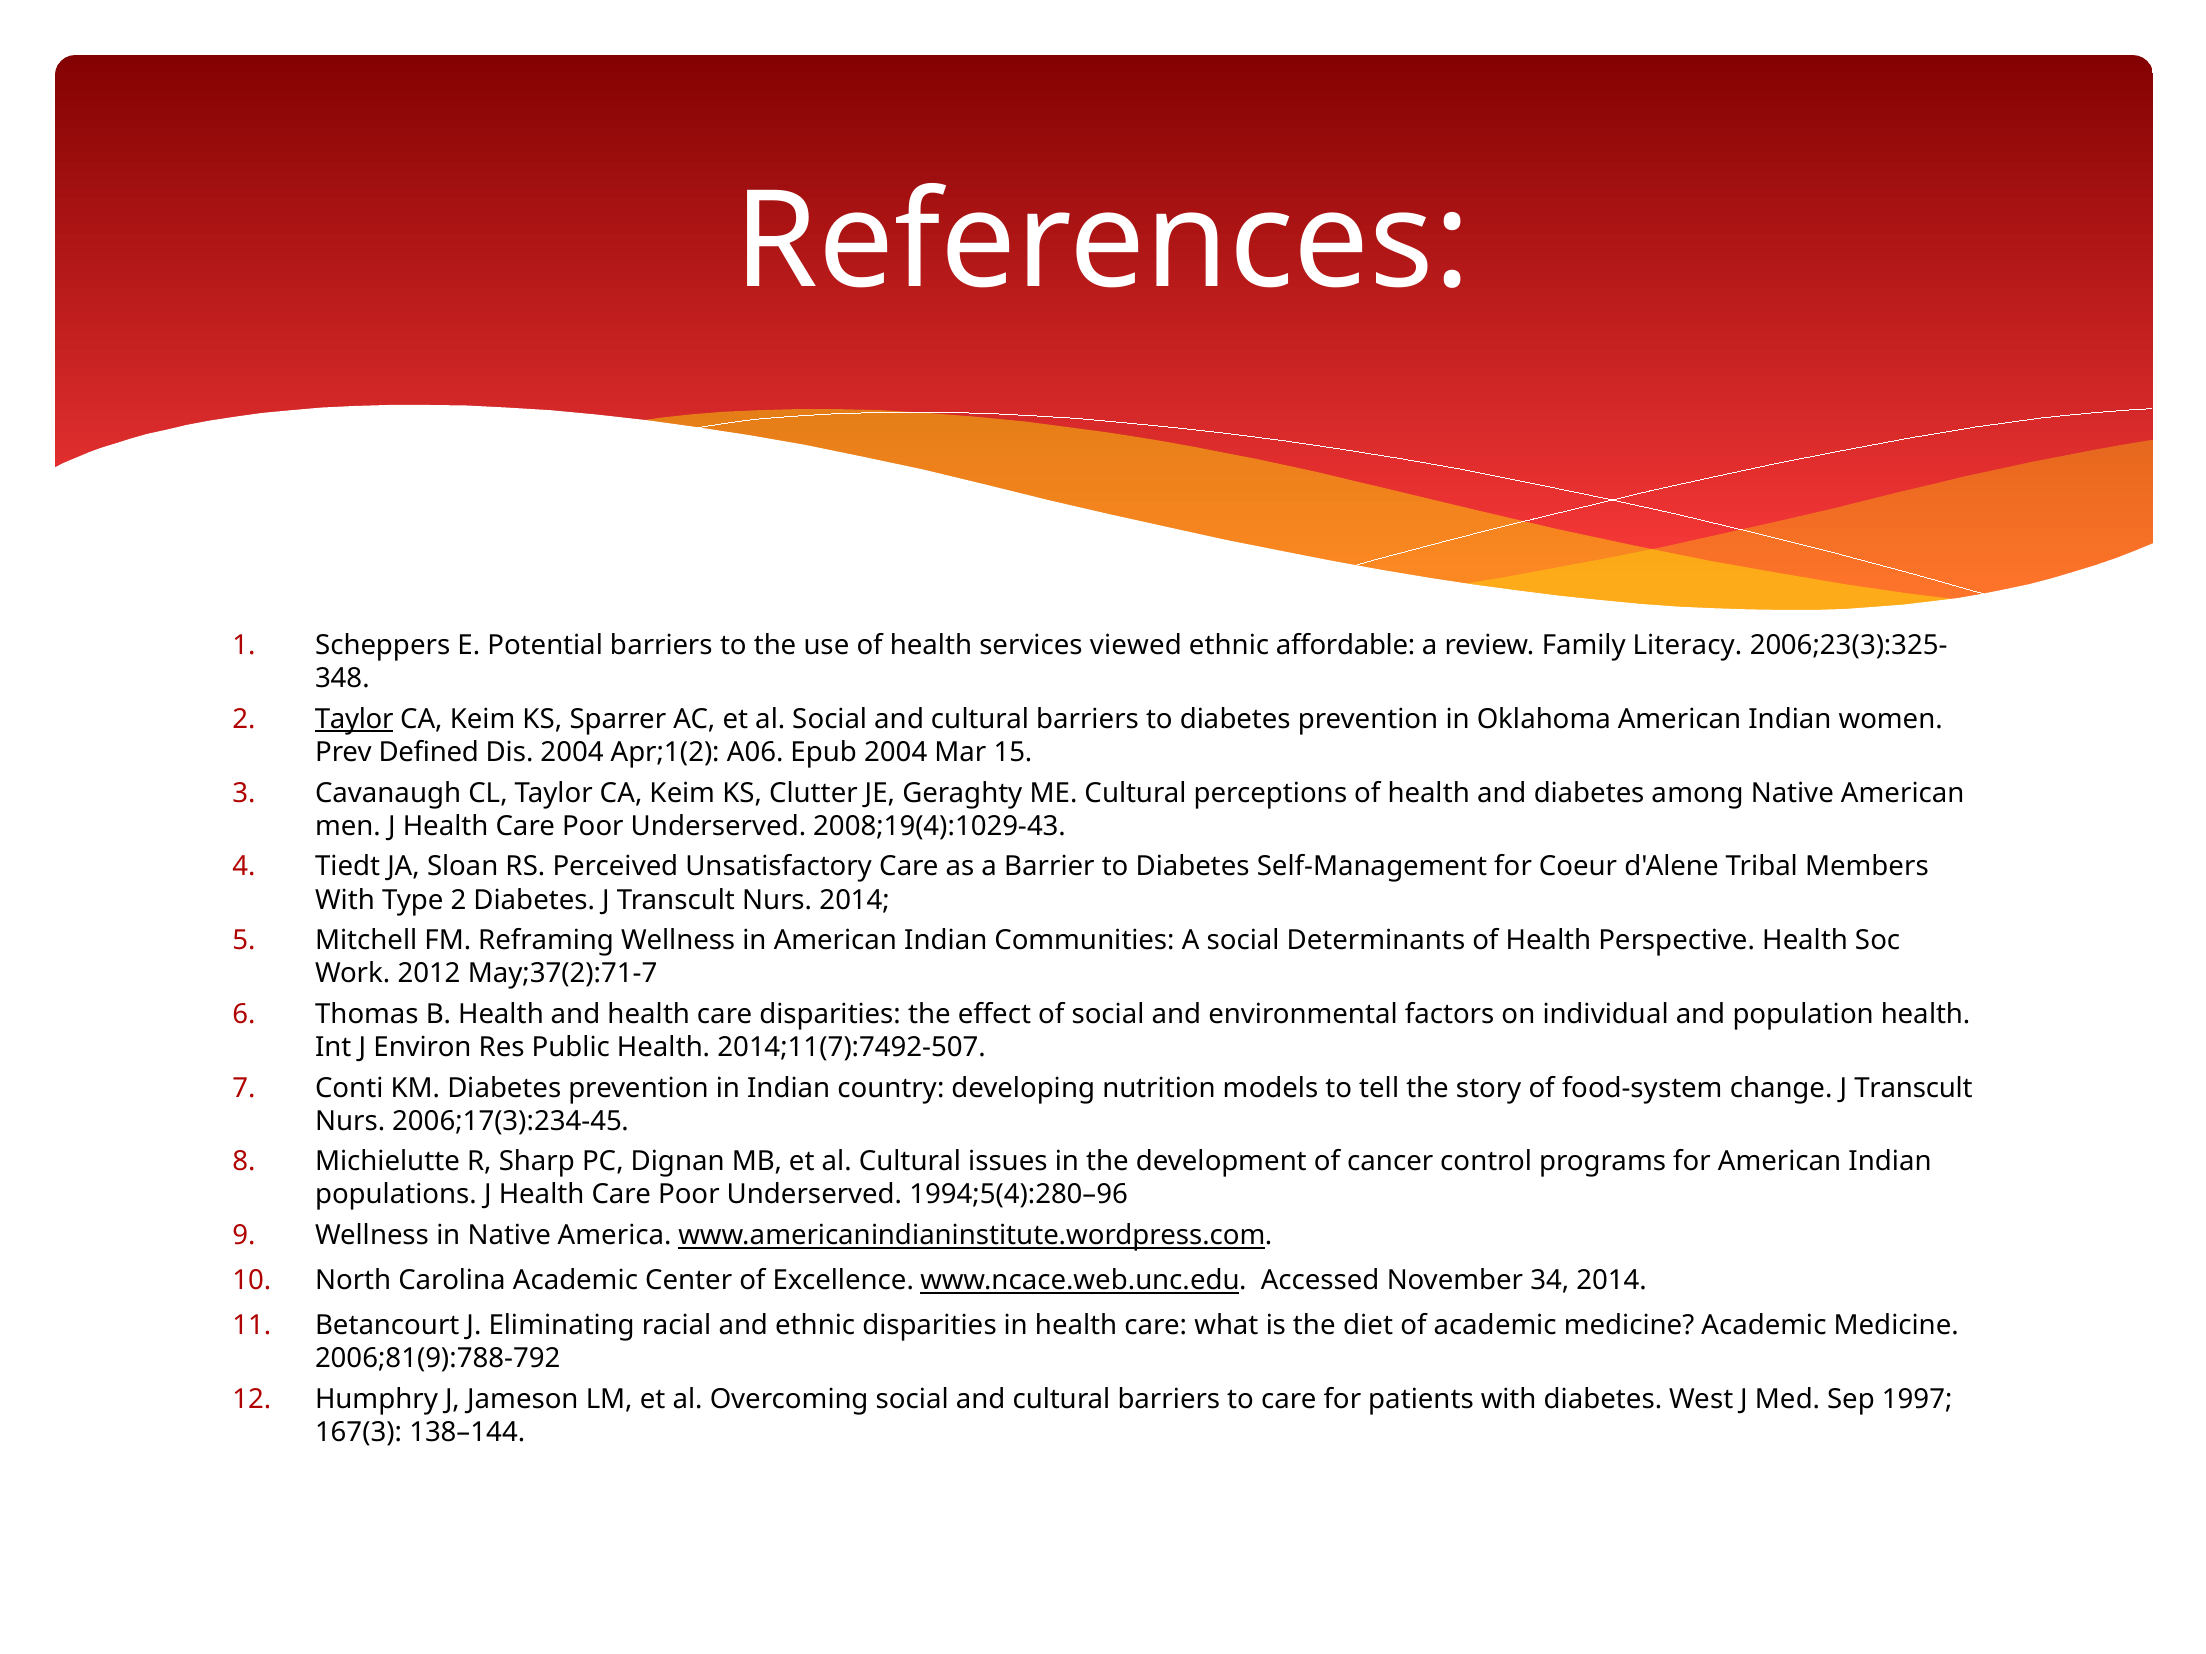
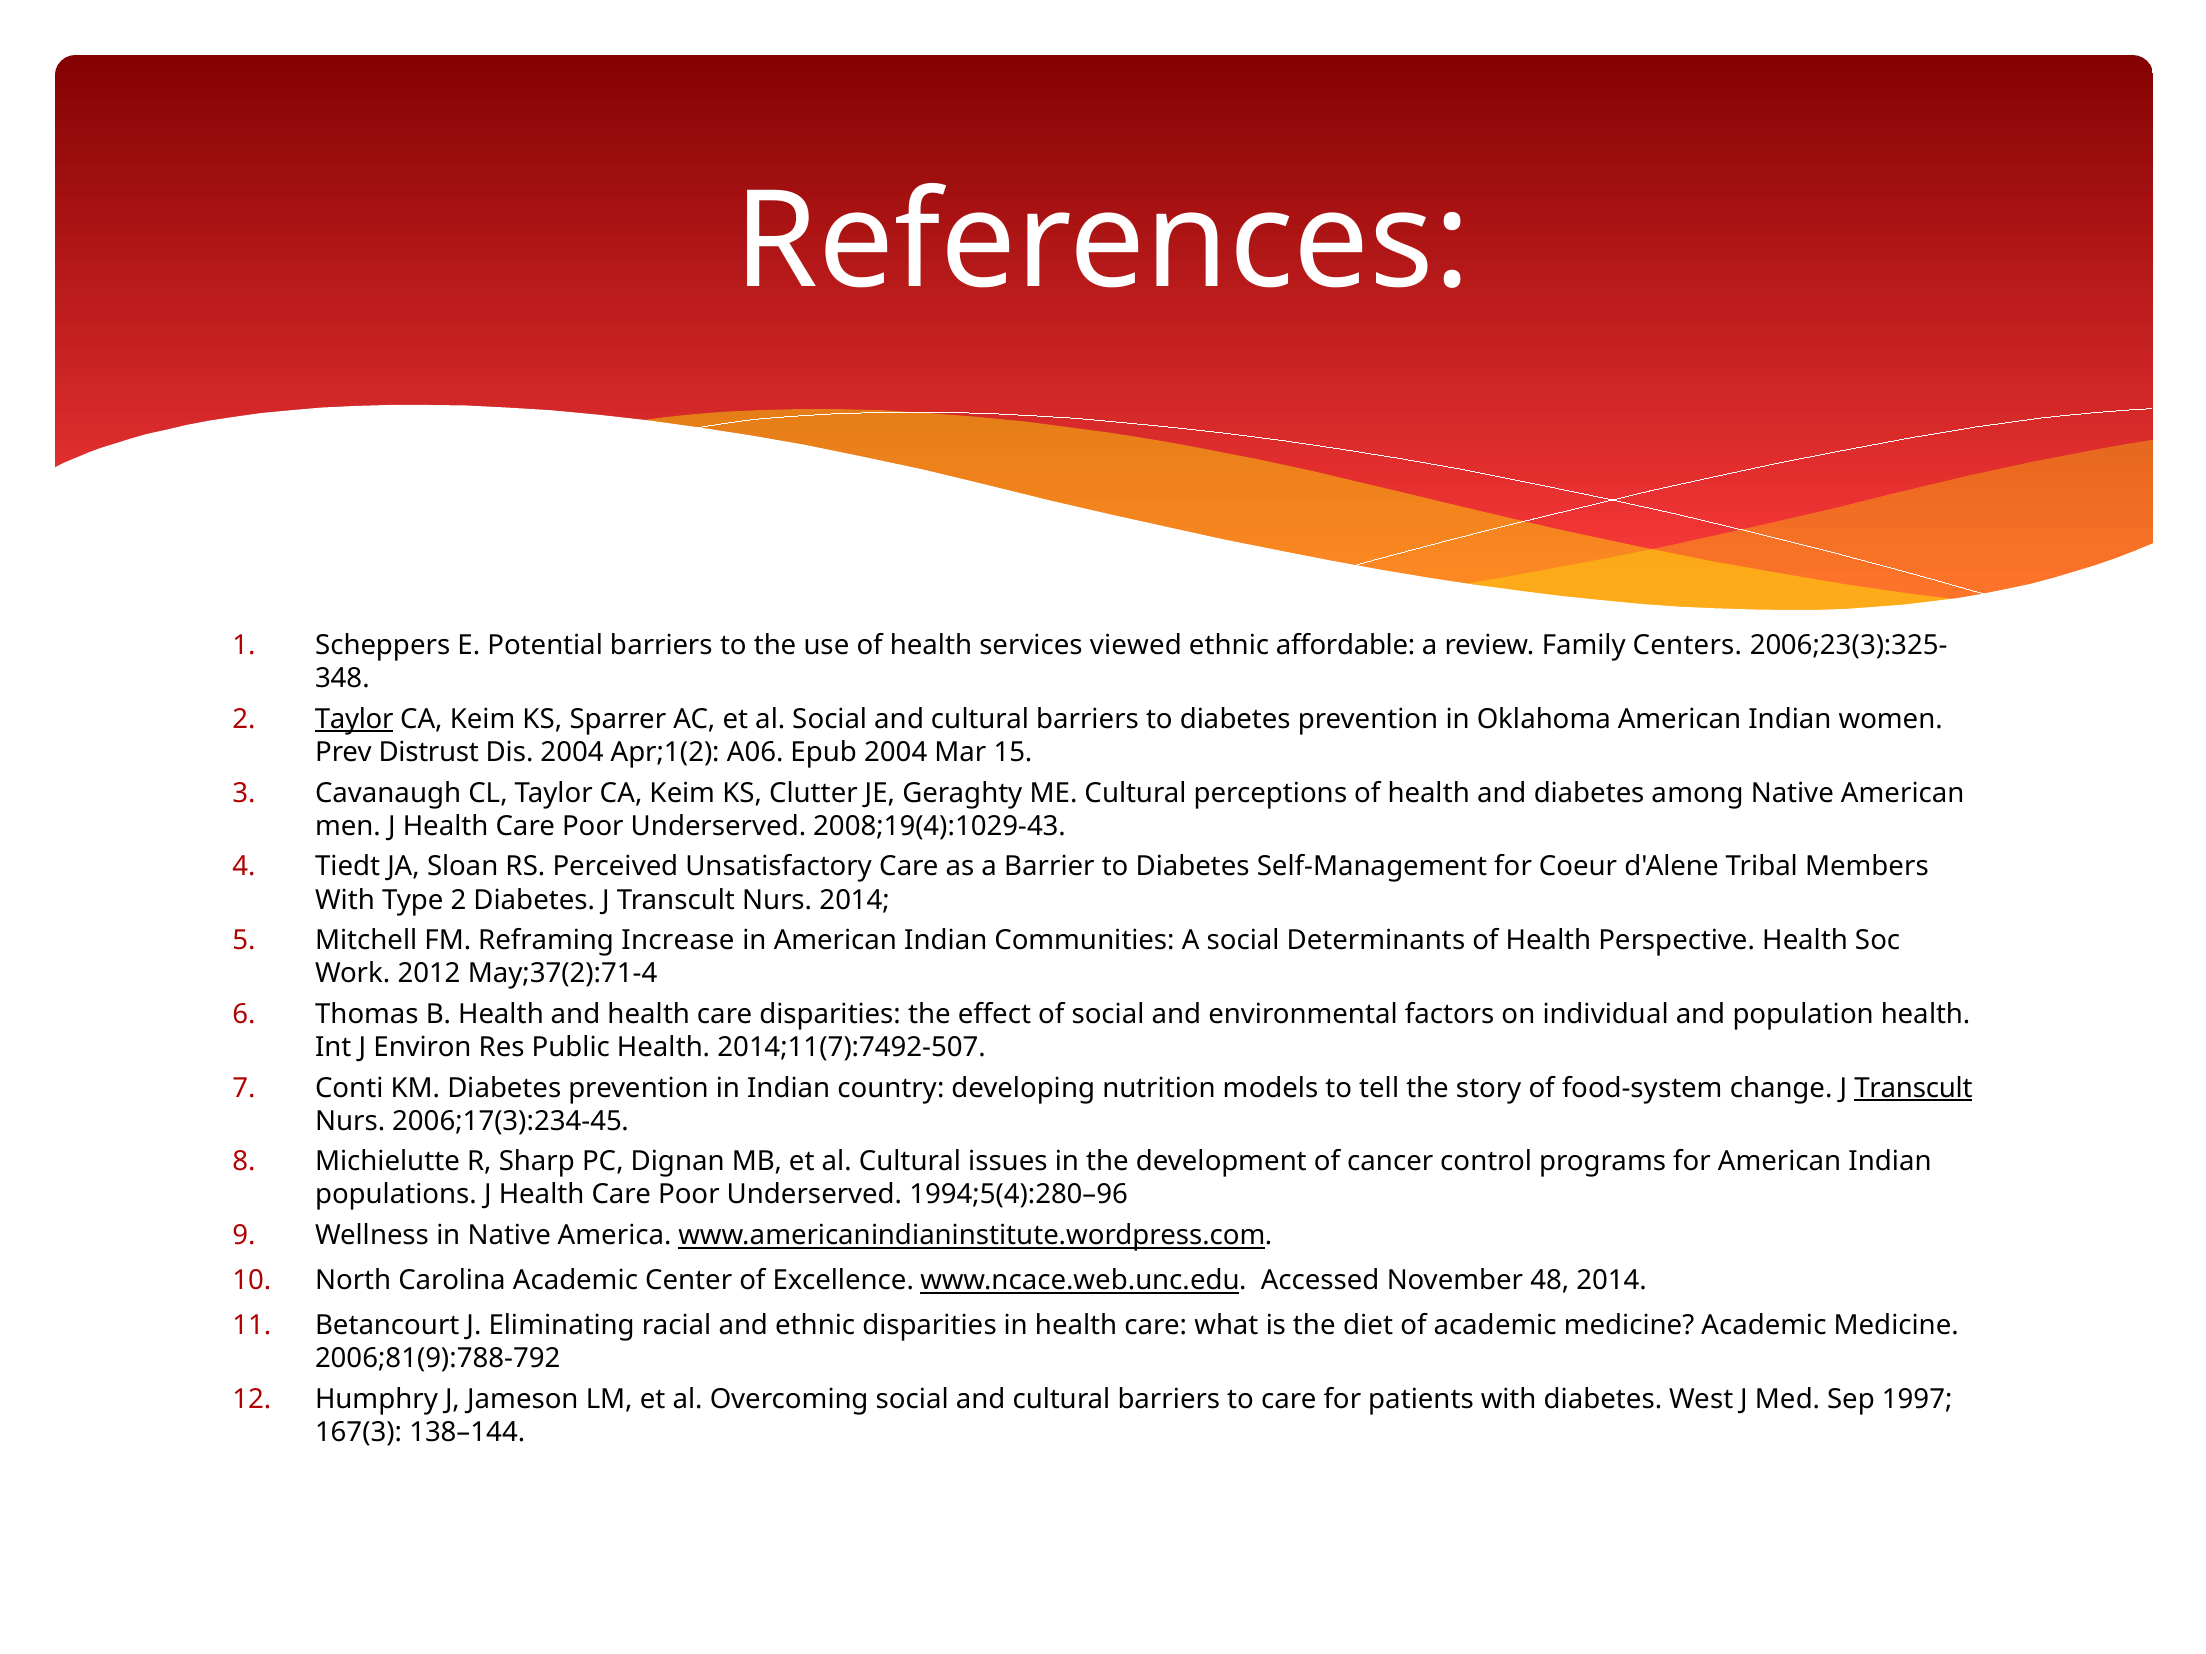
Literacy: Literacy -> Centers (1687, 646)
Defined: Defined -> Distrust (429, 753)
Reframing Wellness: Wellness -> Increase (678, 941)
May;37(2):71-7: May;37(2):71-7 -> May;37(2):71-4 (563, 974)
Transcult underline: none -> present (1913, 1088)
34: 34 -> 48 (1550, 1281)
